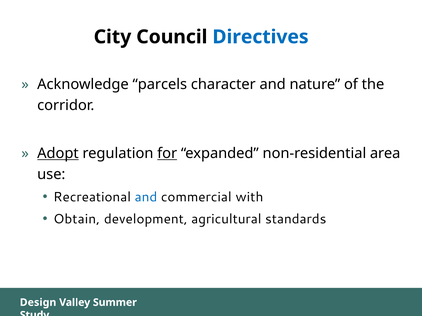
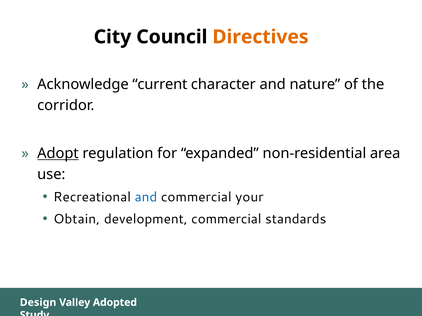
Directives colour: blue -> orange (260, 37)
parcels: parcels -> current (160, 85)
for underline: present -> none (167, 154)
with: with -> your (249, 197)
development agricultural: agricultural -> commercial (226, 220)
Summer: Summer -> Adopted (115, 303)
